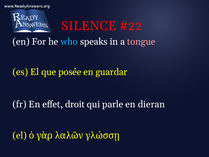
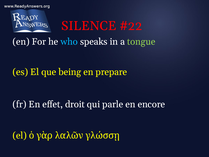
tongue colour: pink -> light green (141, 42)
posée: posée -> being (70, 72)
guardar: guardar -> prepare (111, 72)
dieran: dieran -> encore (151, 104)
